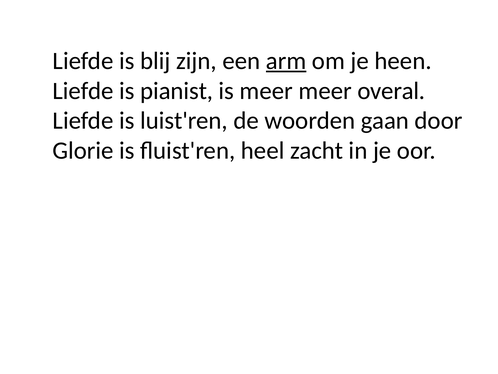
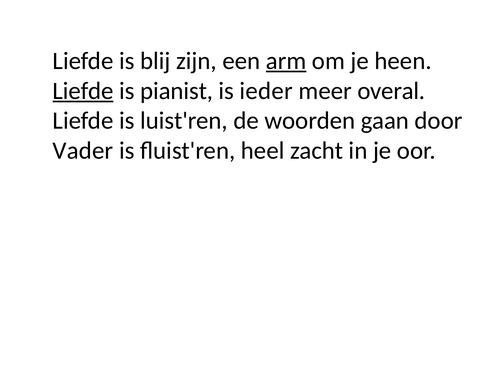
Liefde underline: none -> present (83, 91)
is meer: meer -> ieder (266, 91)
Glorie: Glorie -> Vader (83, 150)
